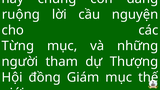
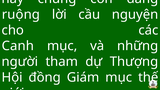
Từng: Từng -> Canh (18, 46)
